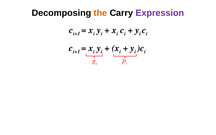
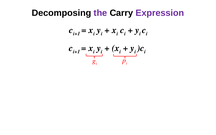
the colour: orange -> purple (100, 13)
